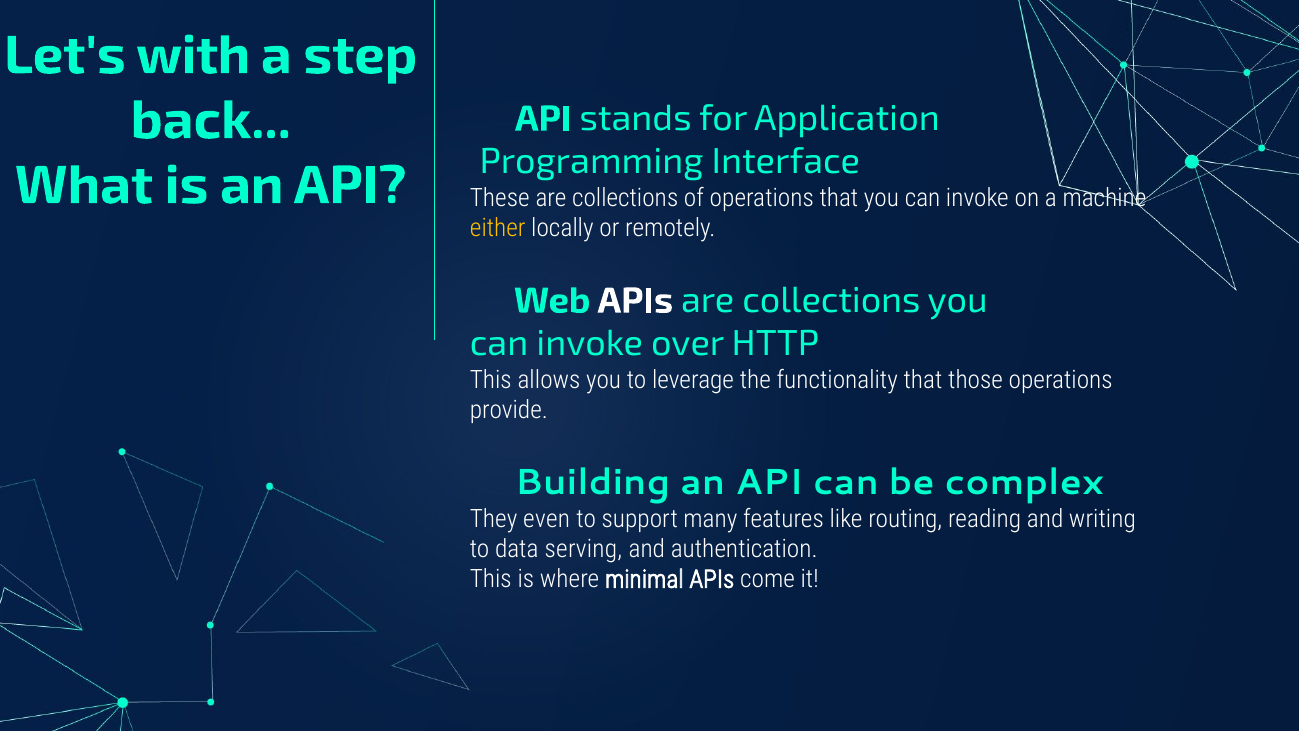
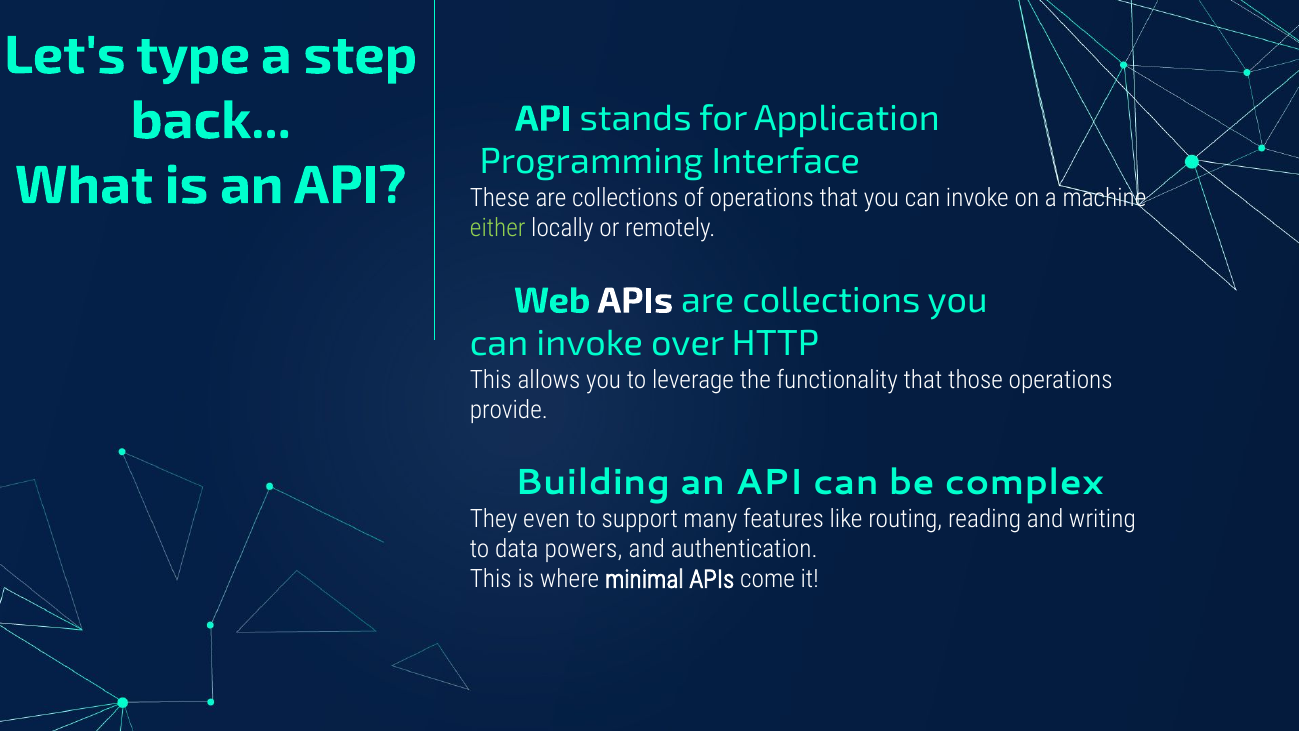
with: with -> type (193, 55)
either colour: yellow -> light green (498, 228)
serving: serving -> powers (583, 549)
